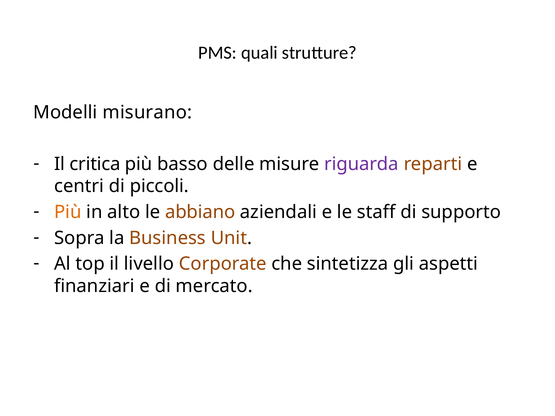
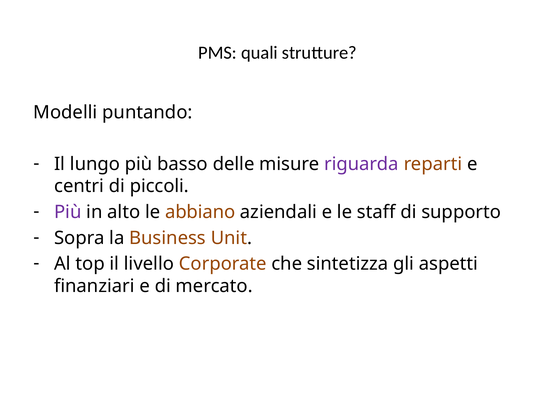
misurano: misurano -> puntando (147, 112)
critica: critica -> lungo (95, 164)
Più colour: orange -> purple (68, 212)
